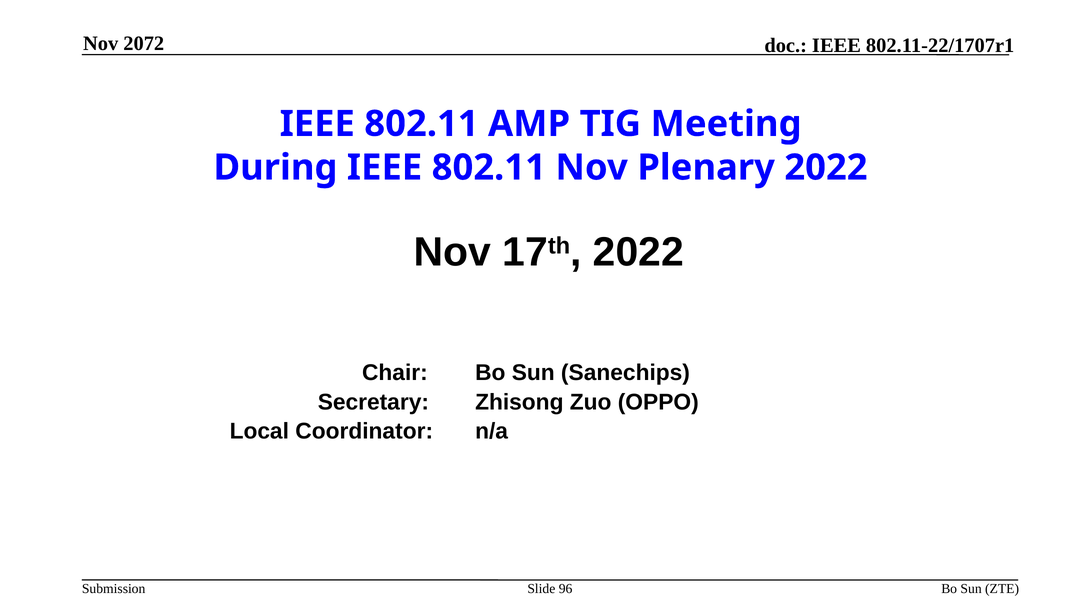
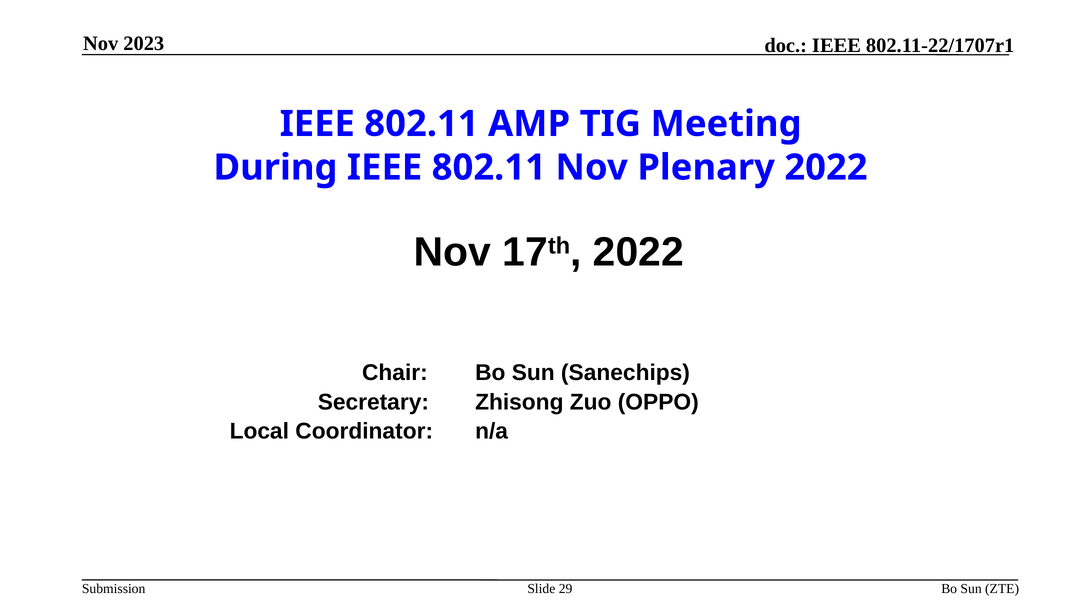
2072: 2072 -> 2023 (144, 43)
96: 96 -> 29 (566, 589)
